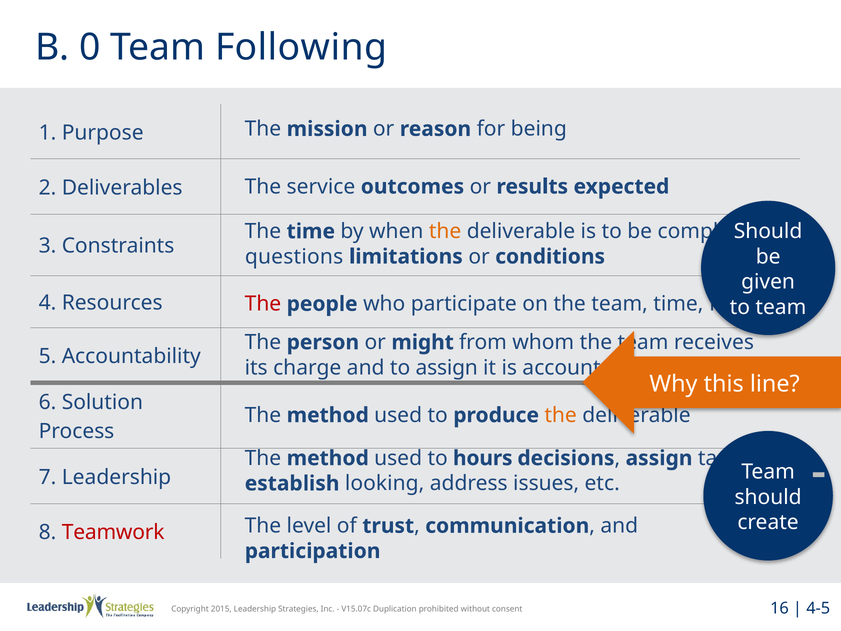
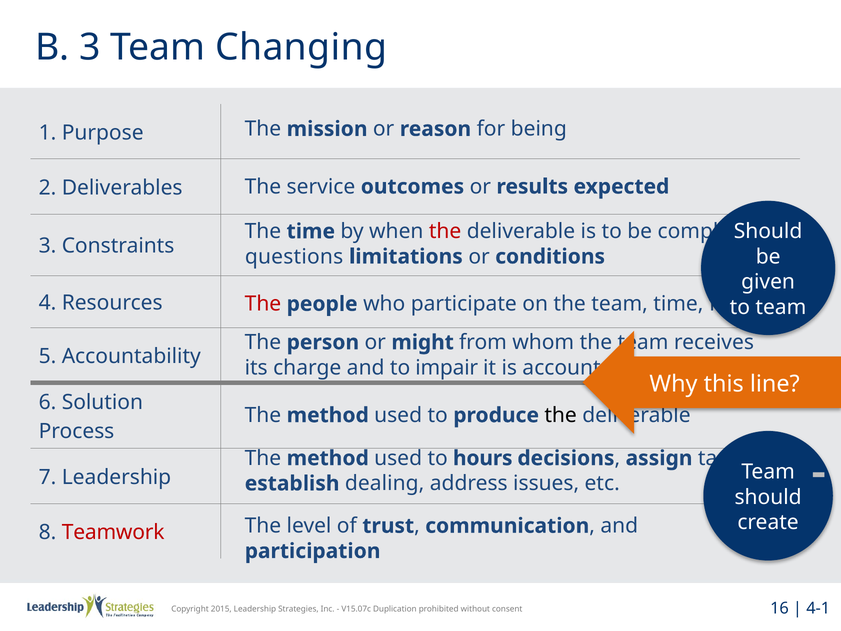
B 0: 0 -> 3 (90, 47)
Following: Following -> Changing (301, 47)
the colour: orange -> red (445, 231)
to assign: assign -> impair (447, 367)
the colour: orange -> black (561, 415)
looking: looking -> dealing (385, 483)
4-5: 4-5 -> 4-1 (818, 608)
